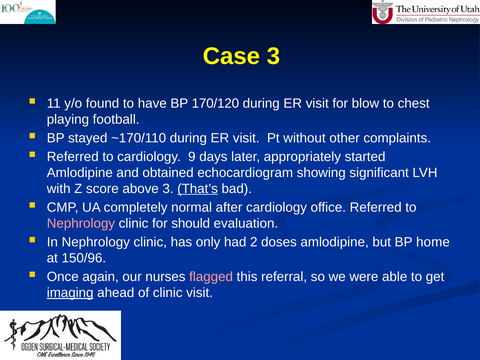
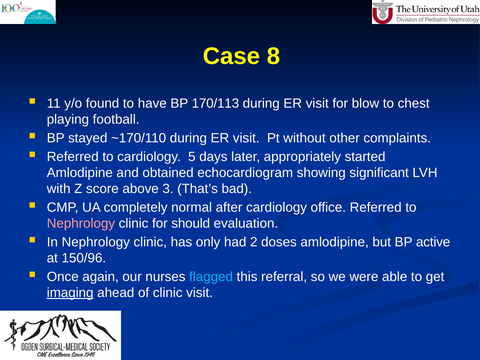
Case 3: 3 -> 8 (273, 56)
170/120: 170/120 -> 170/113 (215, 103)
9: 9 -> 5 (192, 157)
That’s underline: present -> none (198, 189)
home: home -> active (433, 242)
flagged colour: pink -> light blue (211, 277)
